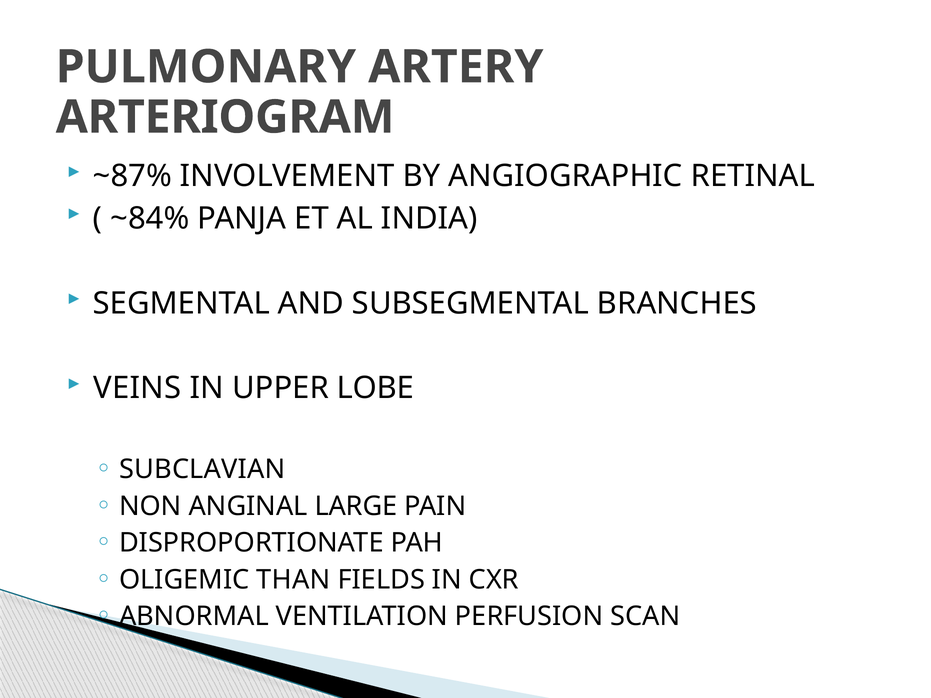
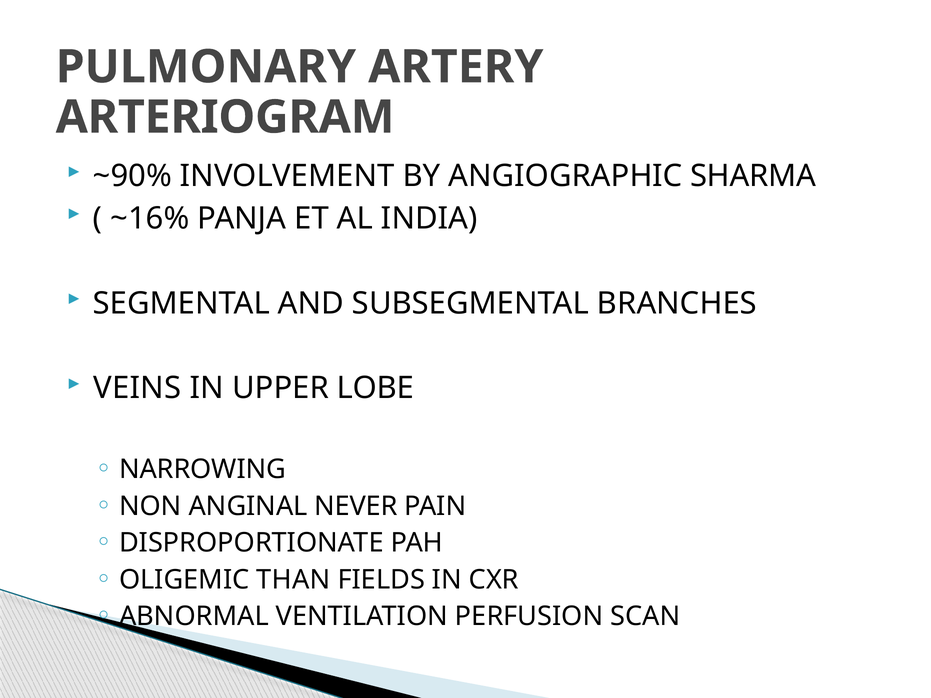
~87%: ~87% -> ~90% (132, 176)
RETINAL: RETINAL -> SHARMA (753, 176)
~84%: ~84% -> ~16% (150, 219)
SUBCLAVIAN: SUBCLAVIAN -> NARROWING (202, 469)
LARGE: LARGE -> NEVER (356, 506)
